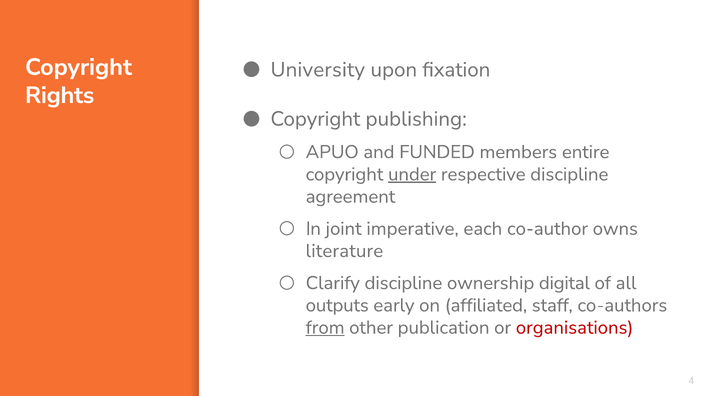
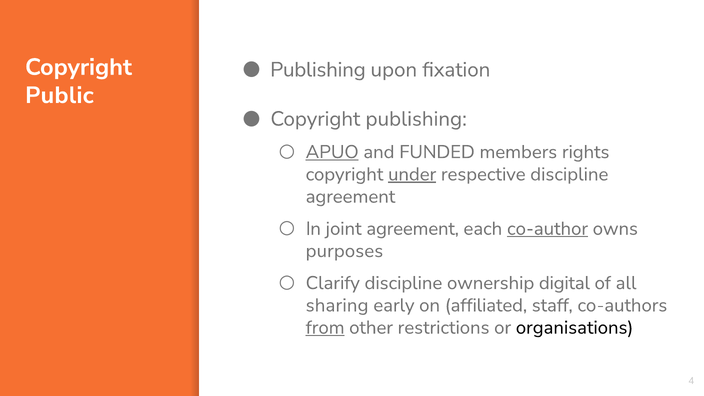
University: University -> Publishing (318, 70)
Rights: Rights -> Public (59, 95)
APUO underline: none -> present (332, 152)
entire: entire -> rights (586, 152)
joint imperative: imperative -> agreement (413, 229)
co-author underline: none -> present (548, 229)
literature: literature -> purposes (344, 251)
outputs: outputs -> sharing (337, 305)
publication: publication -> restrictions (444, 328)
organisations colour: red -> black (575, 328)
